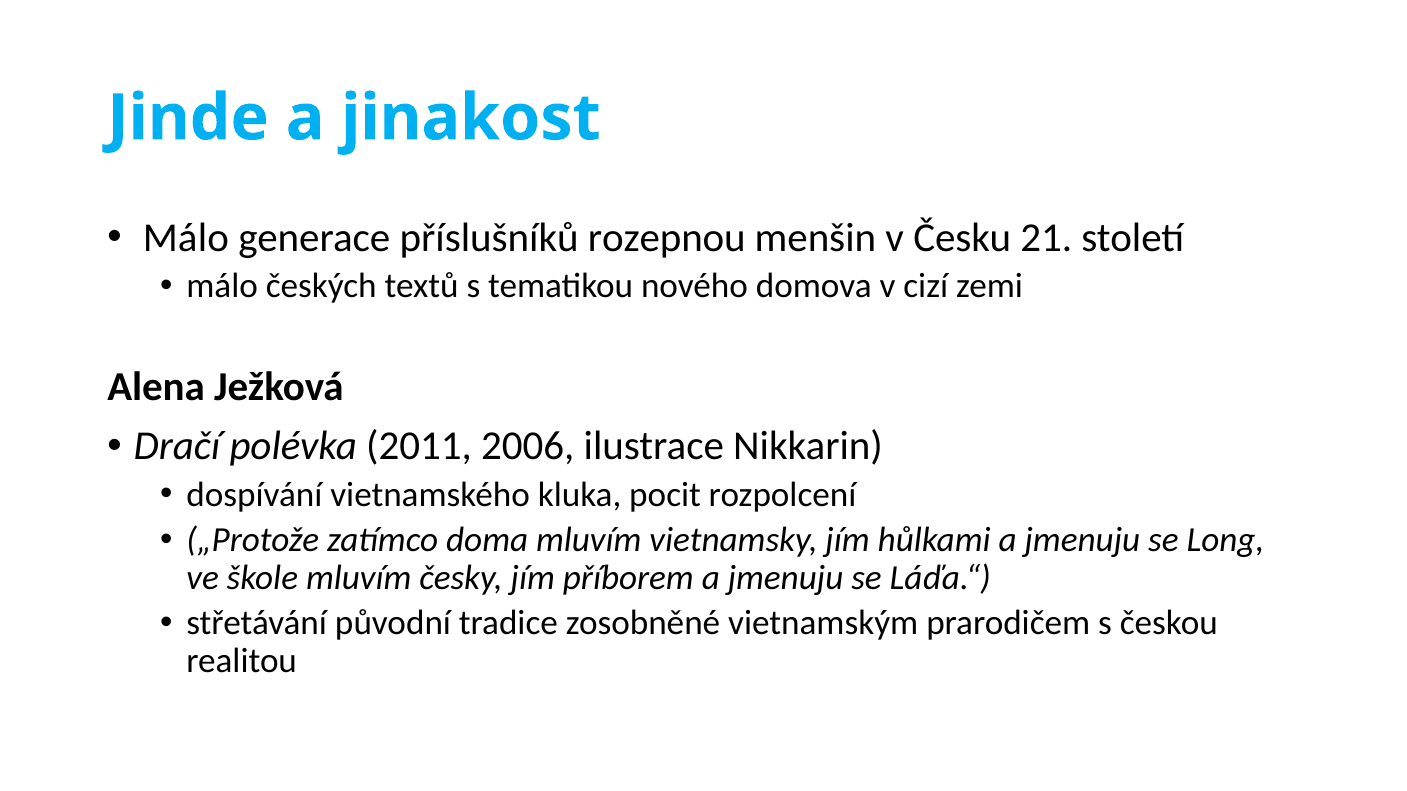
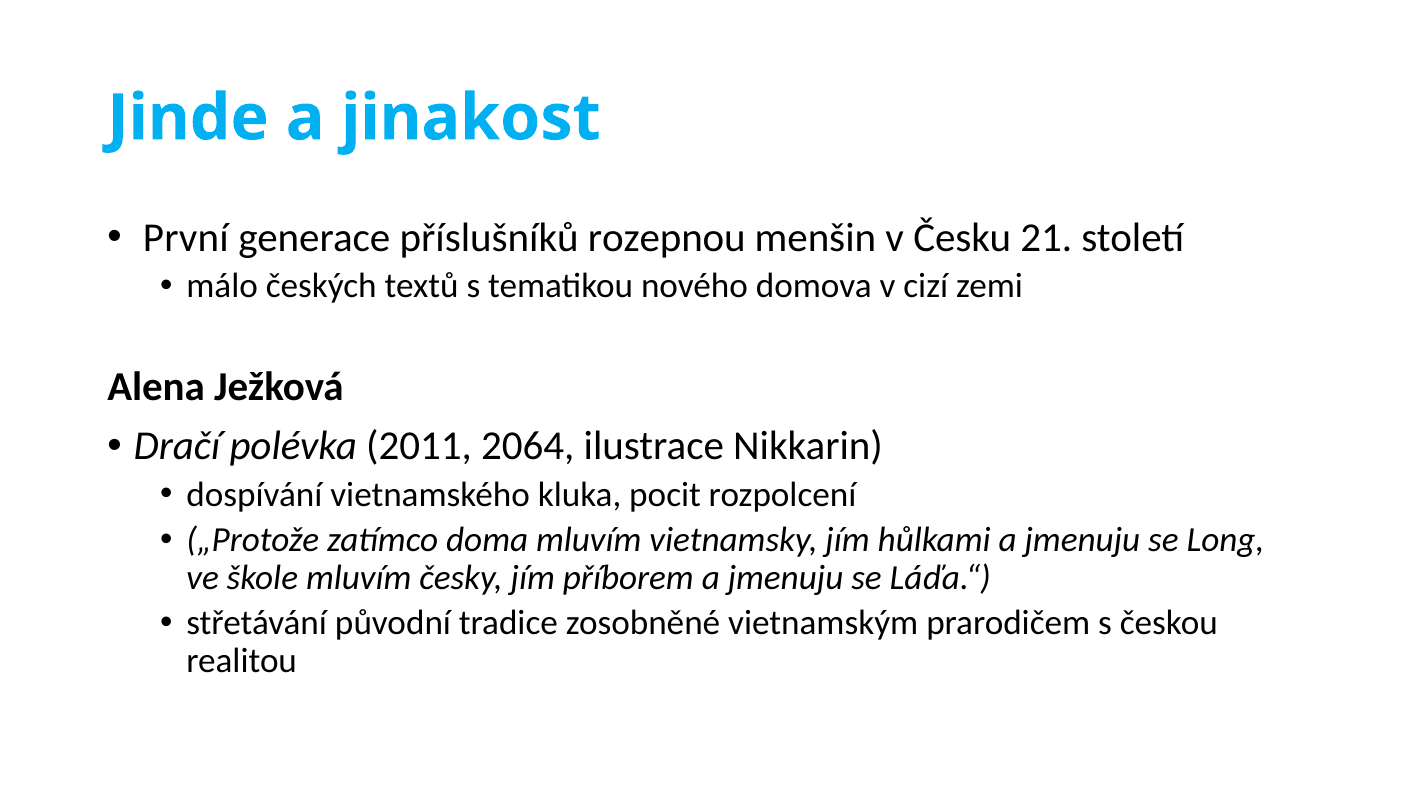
Málo: Málo -> První (186, 238)
2006: 2006 -> 2064 (528, 446)
